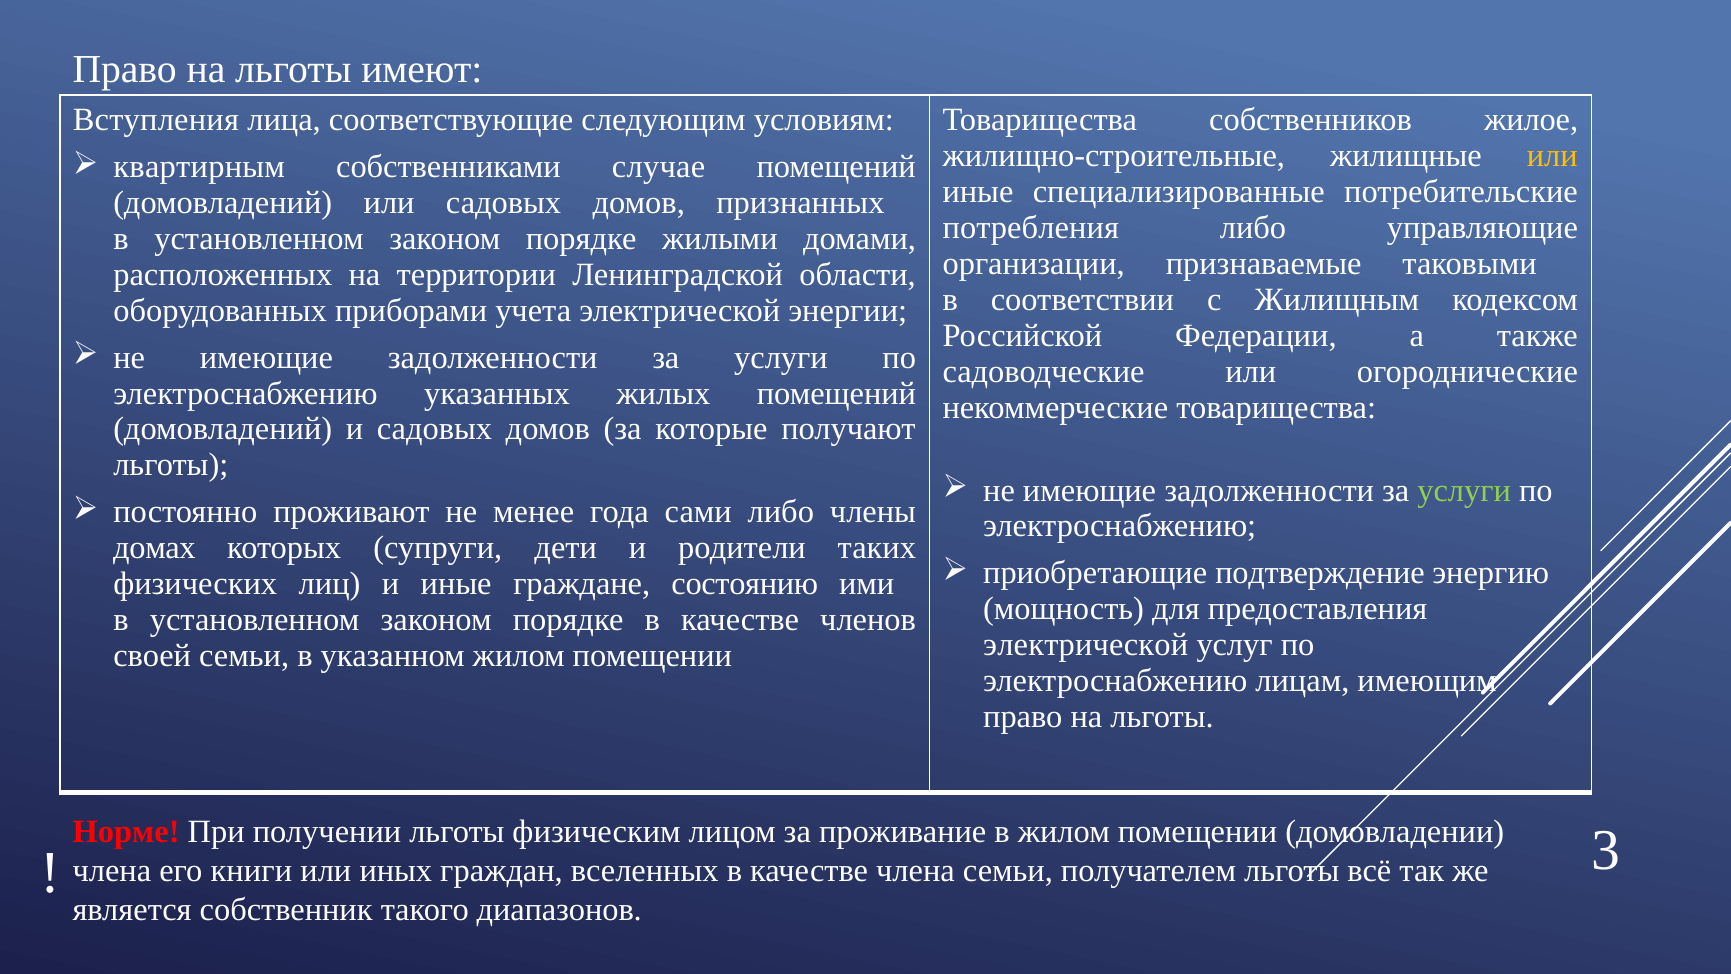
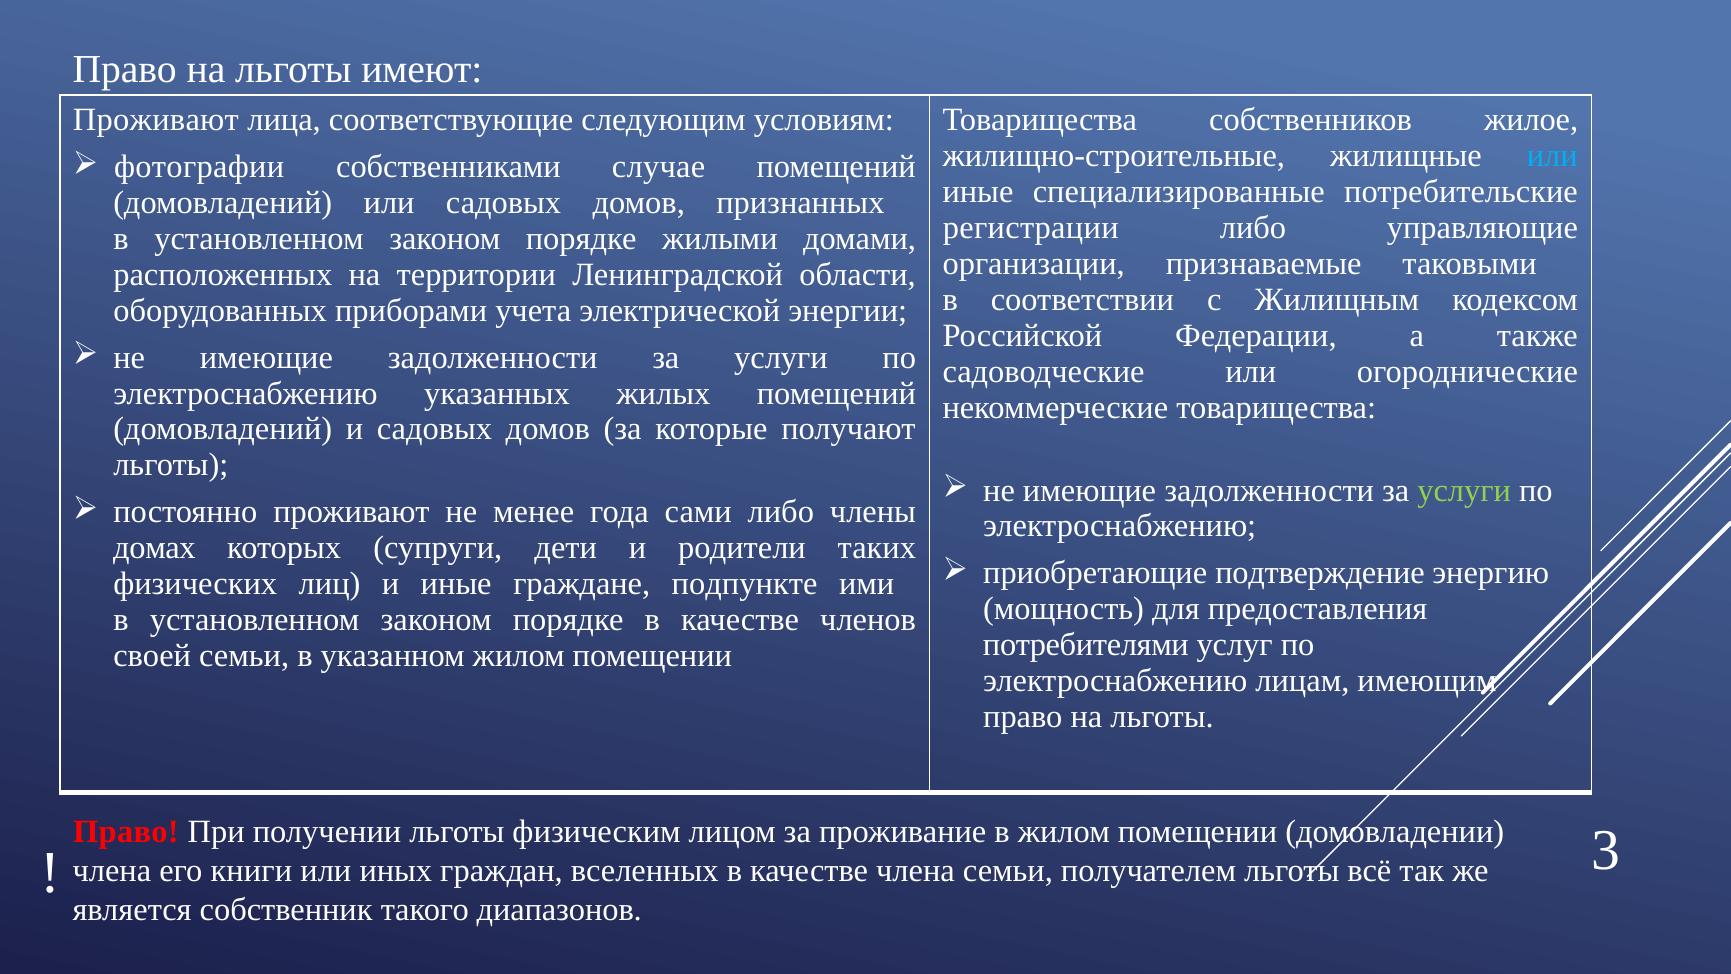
Вступления: Вступления -> Проживают (156, 120)
или colour: yellow -> light blue (1552, 156)
квартирным: квартирным -> фотографии (199, 167)
потребления: потребления -> регистрации (1031, 228)
состоянию: состоянию -> подпункте (745, 584)
электрической: электрической -> потребителями (1086, 645)
Норме: Норме -> Право (126, 831)
